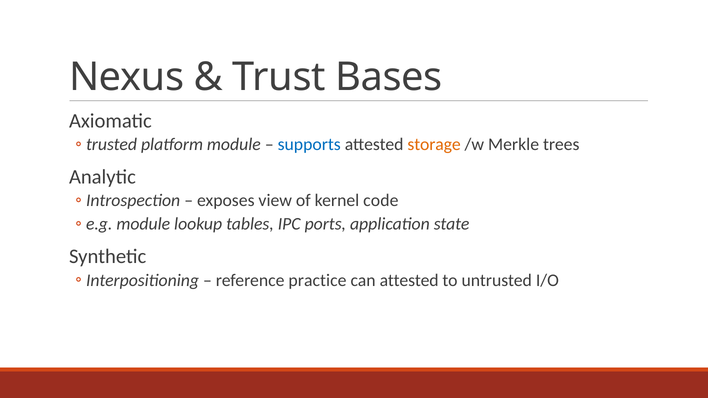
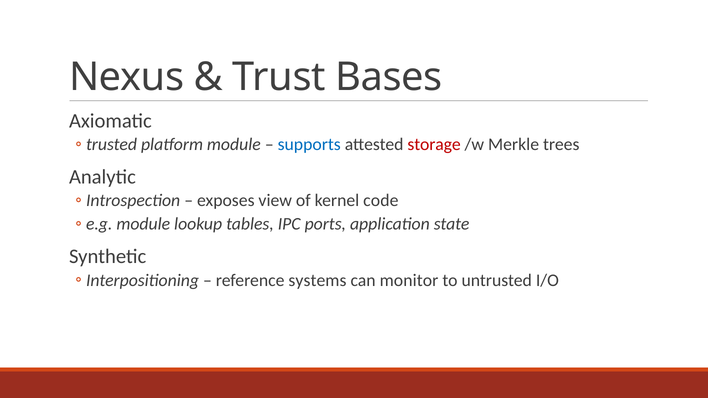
storage colour: orange -> red (434, 145)
practice: practice -> systems (317, 280)
can attested: attested -> monitor (409, 280)
